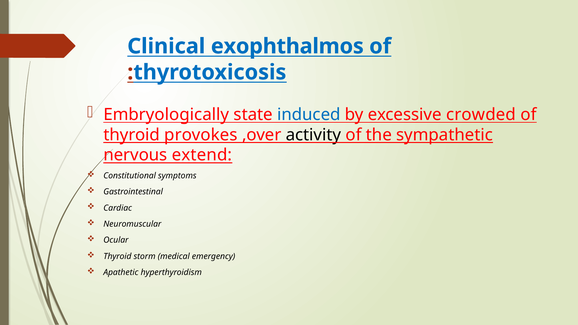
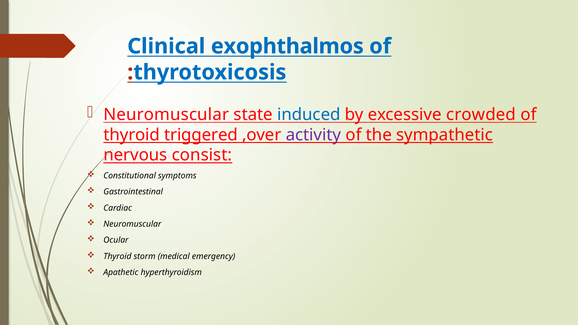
Embryologically: Embryologically -> Neuromuscular (166, 115)
provokes: provokes -> triggered (201, 135)
activity colour: black -> purple (313, 135)
extend: extend -> consist (202, 155)
